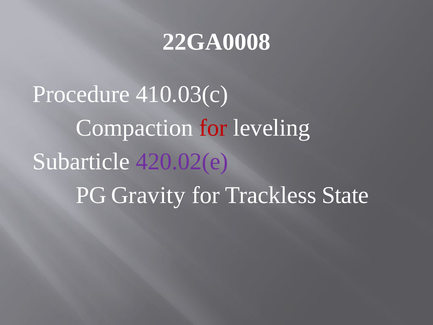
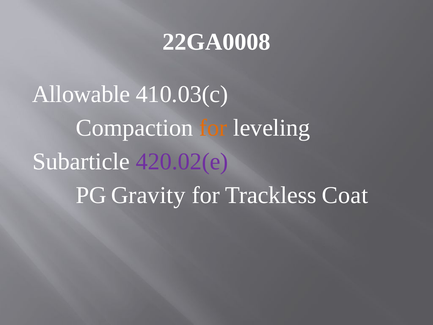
Procedure: Procedure -> Allowable (81, 94)
for colour: red -> orange (213, 128)
State: State -> Coat (345, 195)
